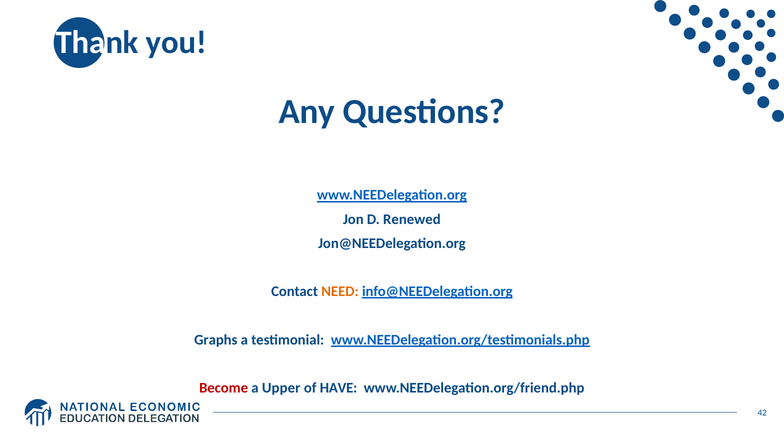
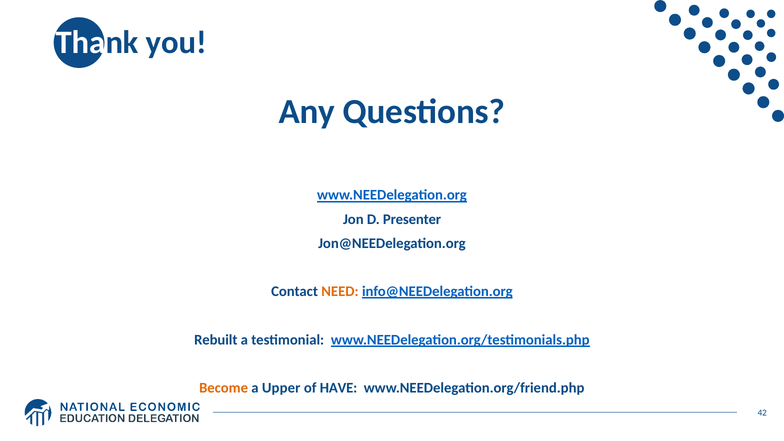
Renewed: Renewed -> Presenter (412, 219)
Graphs: Graphs -> Rebuilt (216, 340)
Become colour: red -> orange (224, 388)
